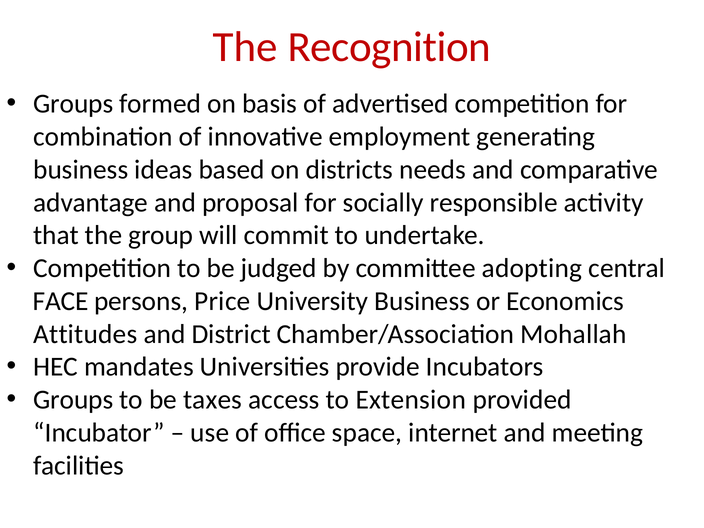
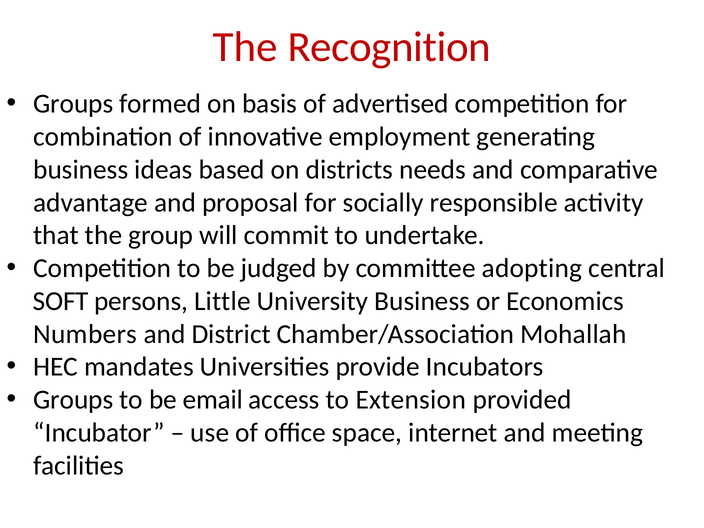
FACE: FACE -> SOFT (61, 301)
Price: Price -> Little (222, 301)
Attitudes: Attitudes -> Numbers (85, 334)
taxes: taxes -> email (213, 400)
